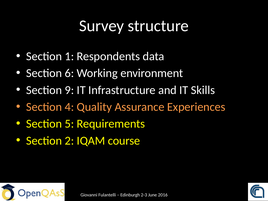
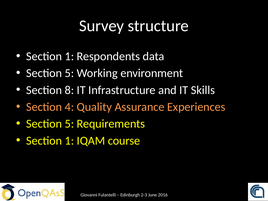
6: 6 -> 5 (69, 73)
9: 9 -> 8 (69, 90)
2: 2 -> 1 (69, 141)
